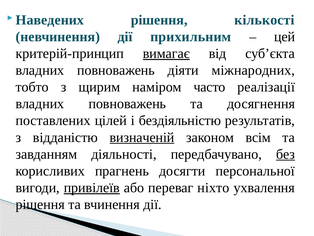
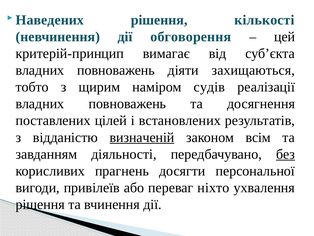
прихильним: прихильним -> обговорення (191, 37)
вимагає underline: present -> none (166, 53)
міжнародних: міжнародних -> захищаються (253, 70)
часто: часто -> судів (209, 87)
бездіяльністю: бездіяльністю -> встановлених (180, 120)
привілеїв underline: present -> none (92, 187)
